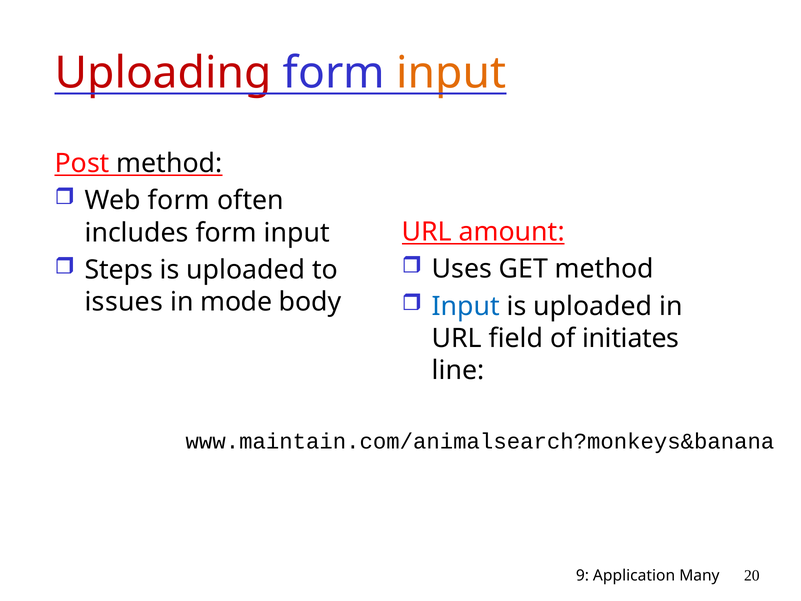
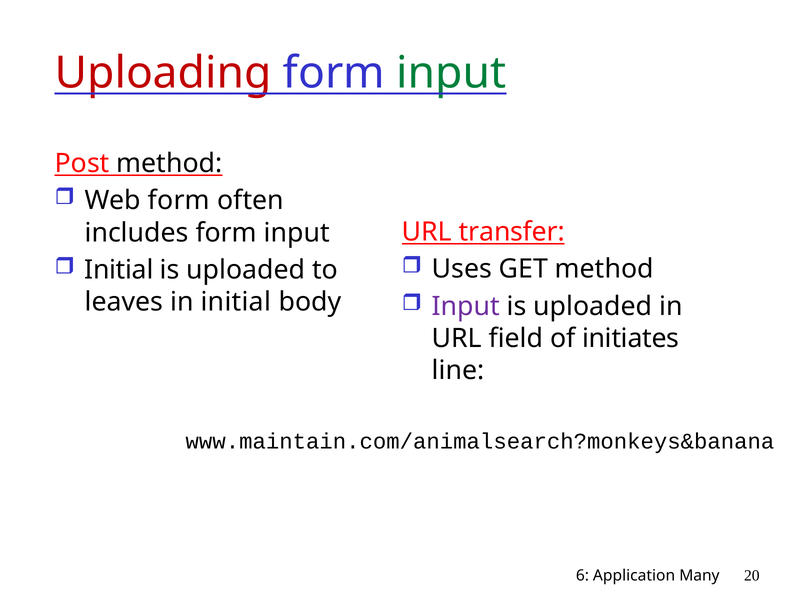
input colour: orange -> green (451, 73)
amount: amount -> transfer (512, 232)
Steps: Steps -> Initial (119, 270)
Input colour: blue -> purple (466, 306)
issues: issues -> leaves (124, 302)
in mode: mode -> initial (236, 302)
9: 9 -> 6 (582, 575)
